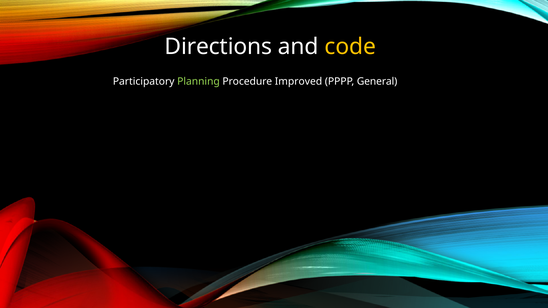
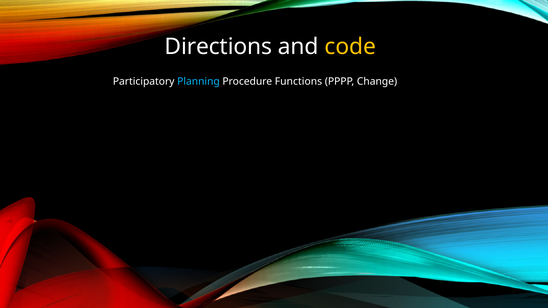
Planning colour: light green -> light blue (198, 81)
Improved: Improved -> Functions (298, 81)
General: General -> Change (377, 81)
